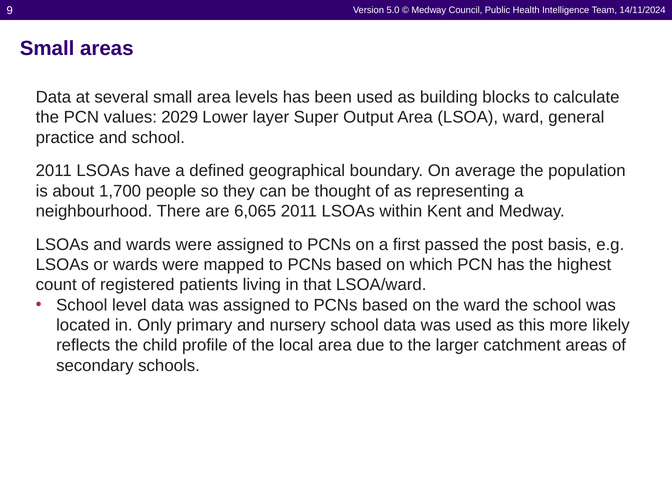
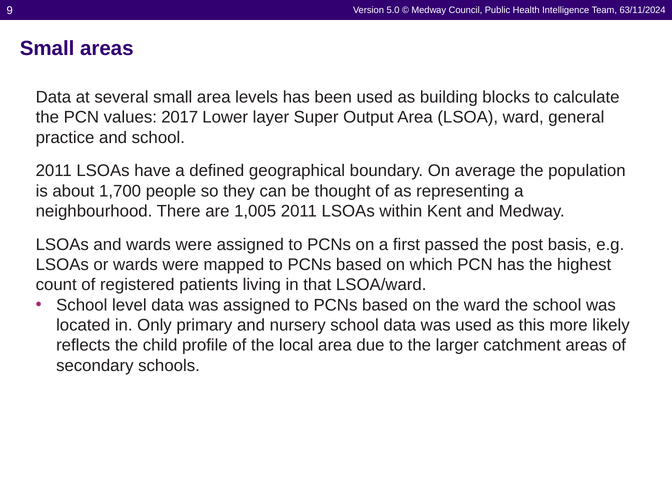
14/11/2024: 14/11/2024 -> 63/11/2024 (643, 10)
2029: 2029 -> 2017 (180, 117)
6,065: 6,065 -> 1,005 (255, 211)
